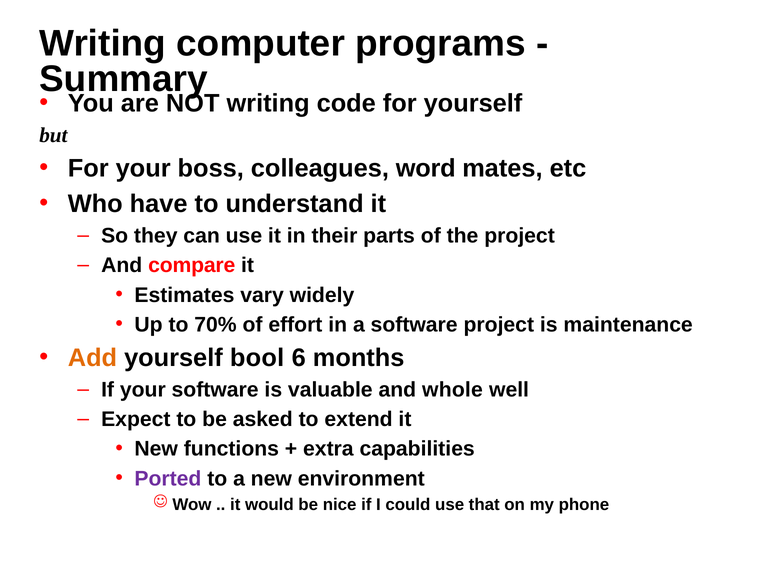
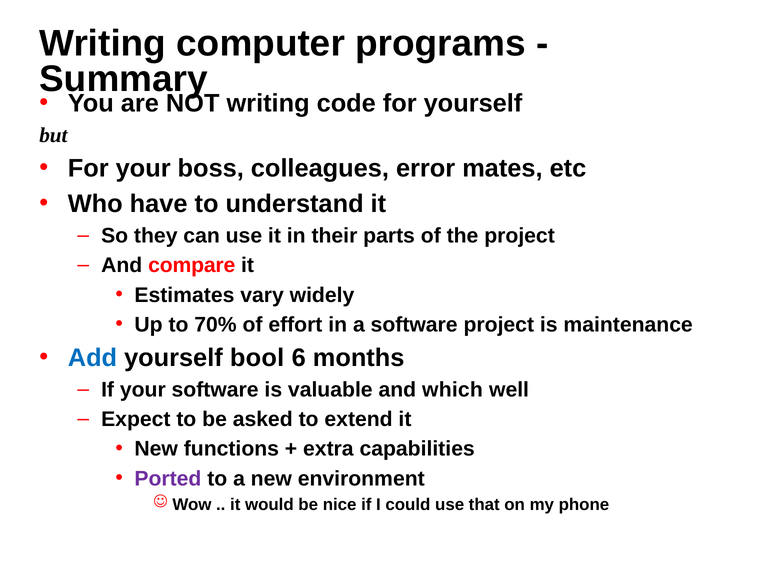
word: word -> error (426, 168)
Add colour: orange -> blue (92, 358)
whole: whole -> which (452, 390)
